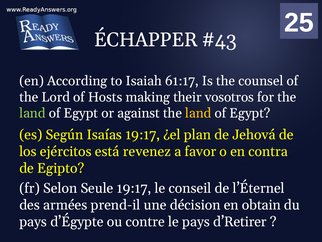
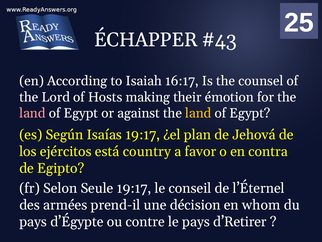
61:17: 61:17 -> 16:17 (182, 81)
vosotros: vosotros -> émotion (229, 97)
land colour: light green -> pink (33, 113)
revenez: revenez -> country (147, 151)
obtain: obtain -> whom (261, 205)
